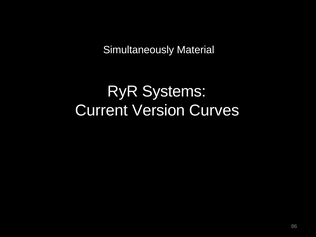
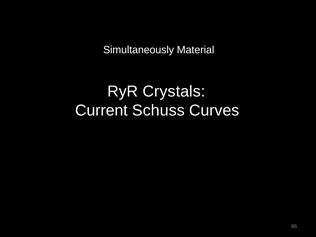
Systems: Systems -> Crystals (174, 91)
Version: Version -> Schuss (158, 110)
